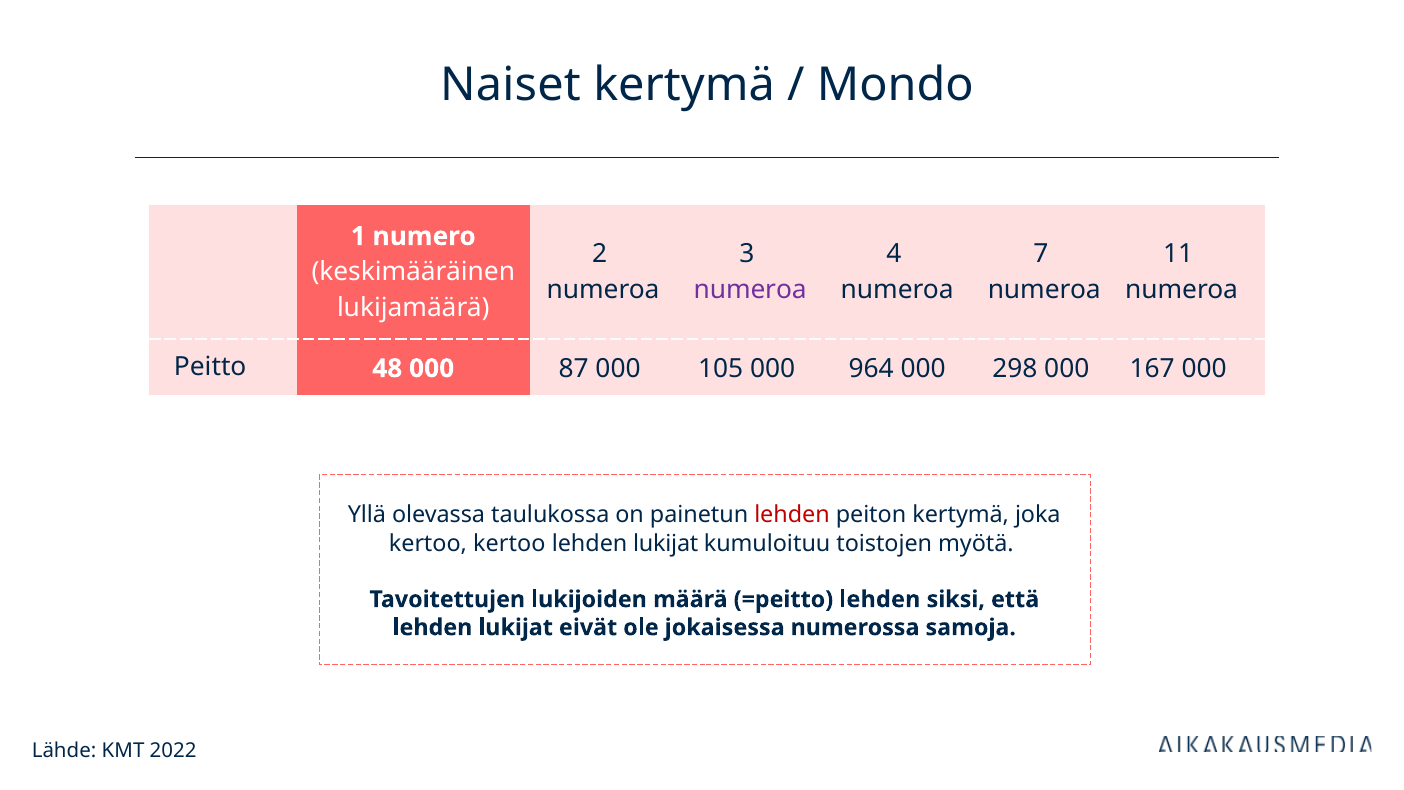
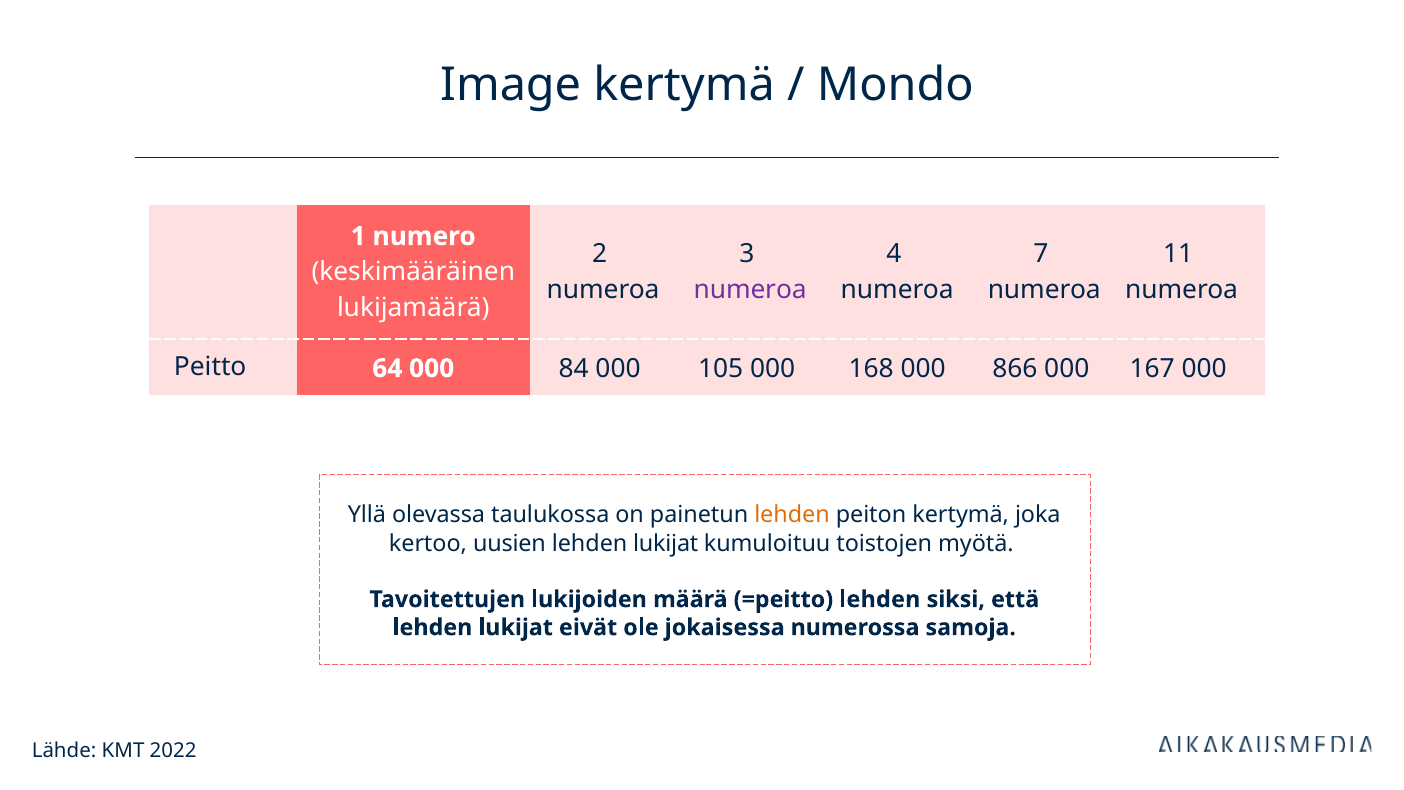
Naiset: Naiset -> Image (511, 85)
48: 48 -> 64 (387, 368)
87: 87 -> 84 (574, 368)
964: 964 -> 168 (871, 368)
298: 298 -> 866 (1015, 368)
lehden colour: red -> orange (792, 515)
kertoo kertoo: kertoo -> uusien (509, 543)
